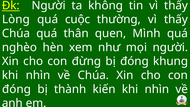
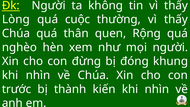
Mình: Mình -> Rộng (147, 33)
đóng: đóng -> trước (17, 89)
